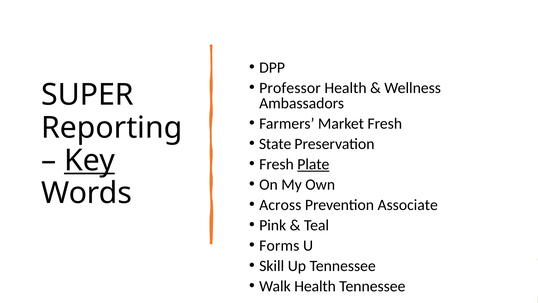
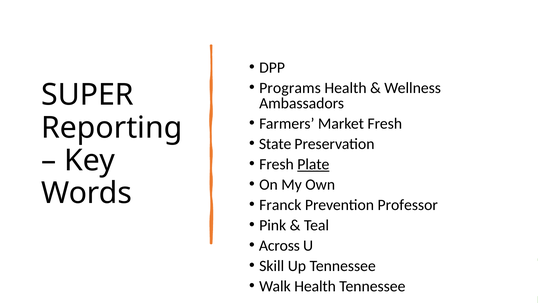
Professor: Professor -> Programs (290, 88)
Key underline: present -> none (90, 160)
Across: Across -> Franck (280, 205)
Associate: Associate -> Professor (408, 205)
Forms: Forms -> Across (279, 245)
